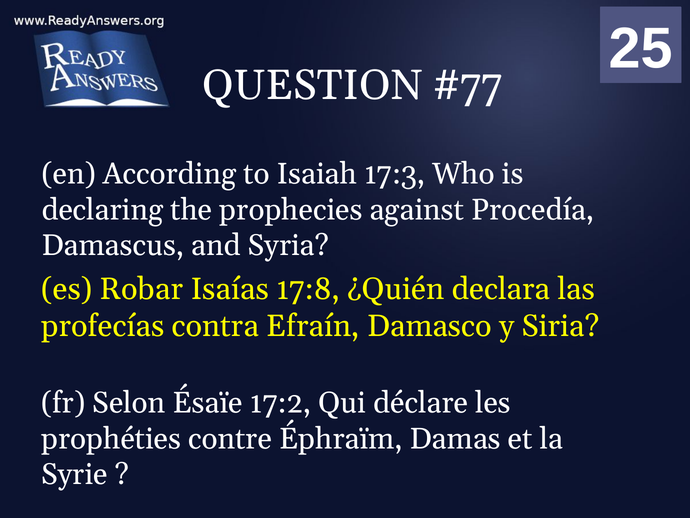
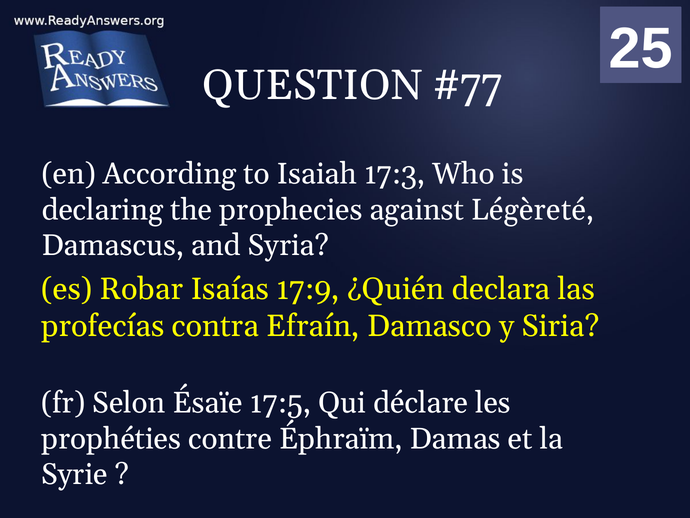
Procedía: Procedía -> Légèreté (533, 210)
17:8: 17:8 -> 17:9 (308, 289)
17:2: 17:2 -> 17:5 (280, 403)
